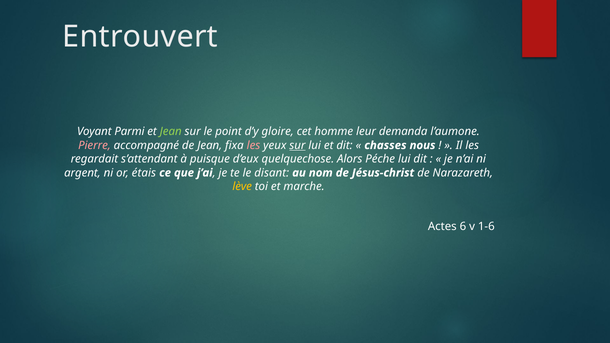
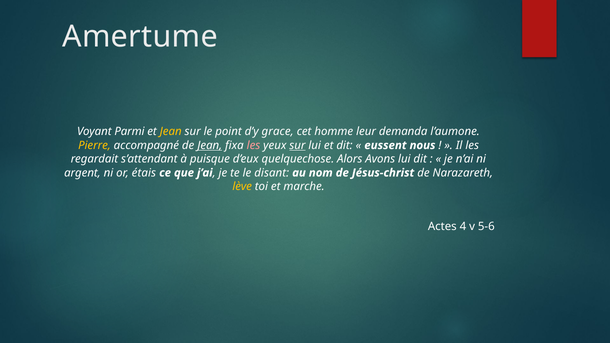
Entrouvert: Entrouvert -> Amertume (140, 37)
Jean colour: light green -> yellow (171, 132)
gloire: gloire -> grace (278, 132)
Pierre colour: pink -> yellow (94, 145)
Jean underline: none -> present (210, 145)
chasses: chasses -> eussent (385, 145)
Péche: Péche -> Avons (380, 159)
6: 6 -> 4 (463, 227)
1-6: 1-6 -> 5-6 (486, 227)
